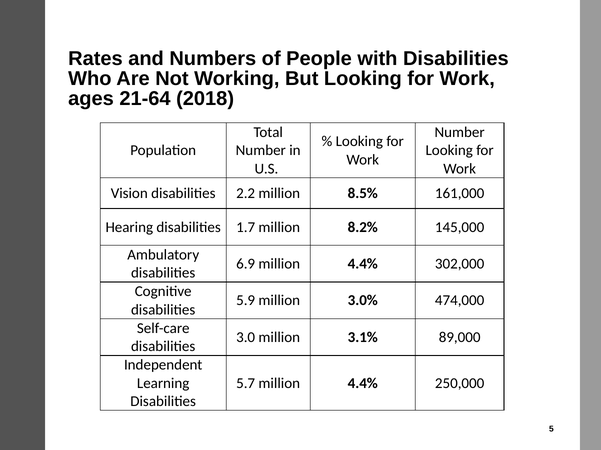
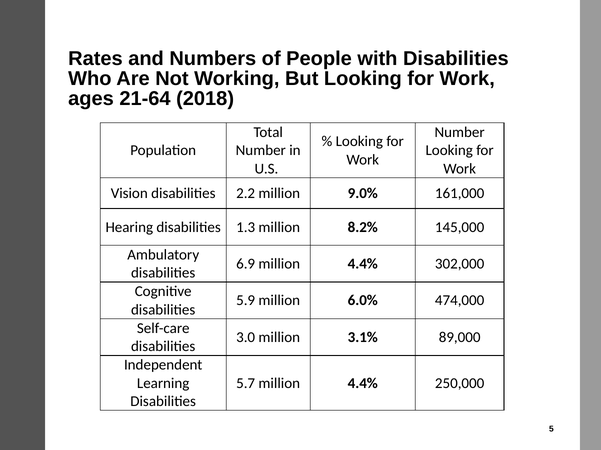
8.5%: 8.5% -> 9.0% (363, 194)
1.7: 1.7 -> 1.3 (246, 227)
3.0%: 3.0% -> 6.0% (363, 301)
